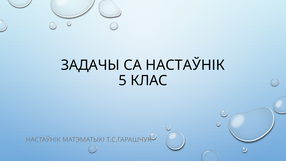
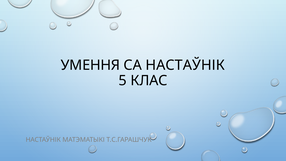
ЗАДАЧЫ: ЗАДАЧЫ -> УМЕННЯ (90, 65)
